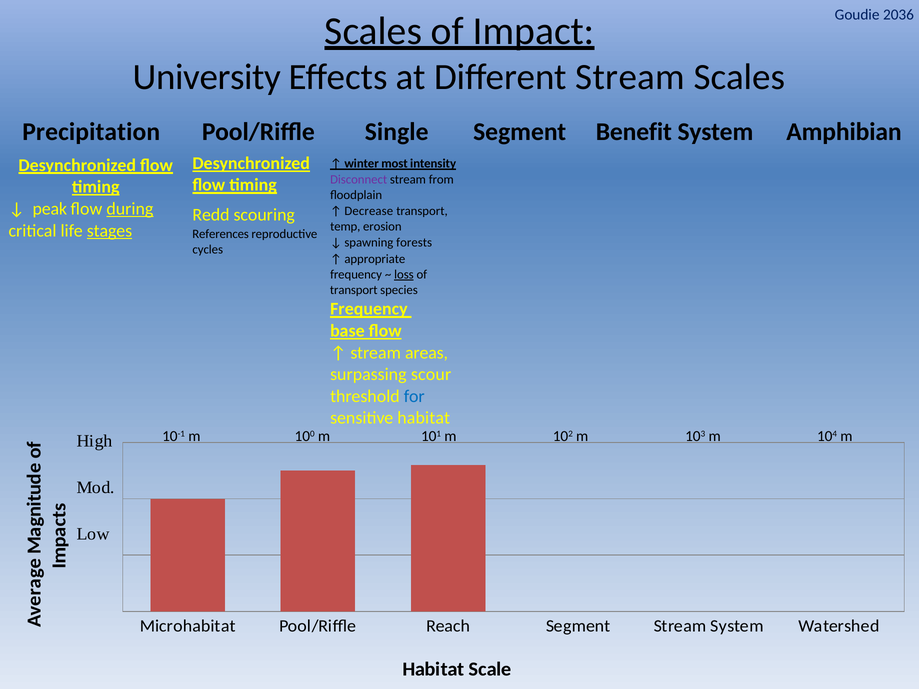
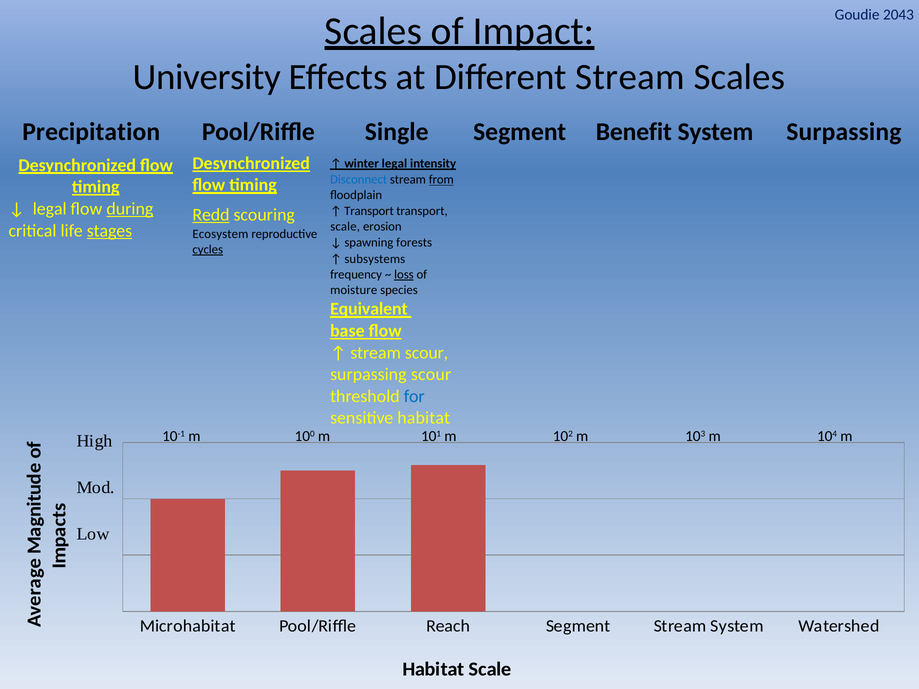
2036: 2036 -> 2043 (898, 15)
System Amphibian: Amphibian -> Surpassing (844, 132)
winter most: most -> legal (394, 164)
Disconnect colour: purple -> blue (359, 180)
from underline: none -> present (441, 180)
peak: peak -> legal (50, 209)
Decrease: Decrease -> Transport (369, 211)
Redd underline: none -> present (211, 215)
temp: temp -> scale (345, 227)
References: References -> Ecosystem (220, 234)
cycles underline: none -> present (208, 250)
appropriate: appropriate -> subsystems (375, 259)
transport: transport -> moisture (354, 290)
Frequency: Frequency -> Equivalent (369, 309)
stream areas: areas -> scour (427, 353)
